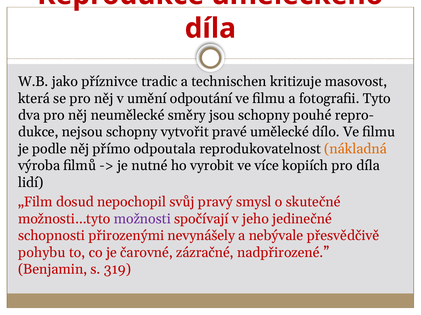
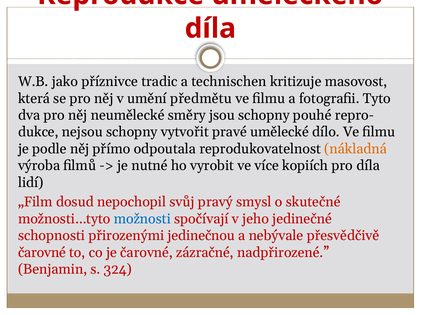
odpoutání: odpoutání -> předmětu (201, 99)
možnosti colour: purple -> blue (142, 219)
nevynášely: nevynášely -> jedinečnou (201, 236)
pohybu: pohybu -> čarovné (42, 253)
319: 319 -> 324 (118, 270)
